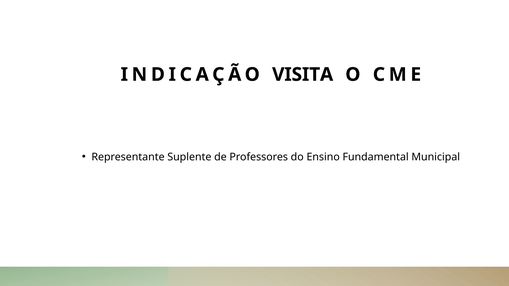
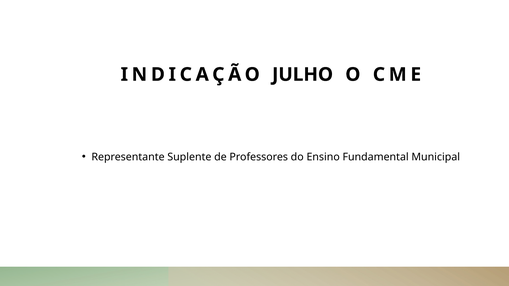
VISITA: VISITA -> JULHO (303, 75)
